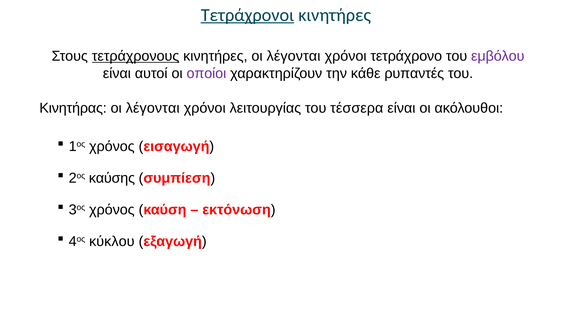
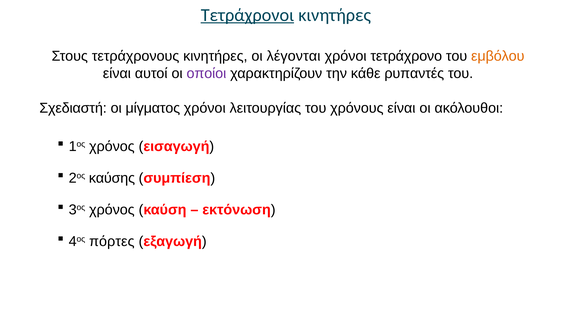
τετράχρονους underline: present -> none (136, 56)
εμβόλου colour: purple -> orange (498, 56)
Κινητήρας: Κινητήρας -> Σχεδιαστή (73, 108)
λέγονται: λέγονται -> μίγματος (153, 108)
τέσσερα: τέσσερα -> χρόνους (357, 108)
κύκλου: κύκλου -> πόρτες (112, 241)
